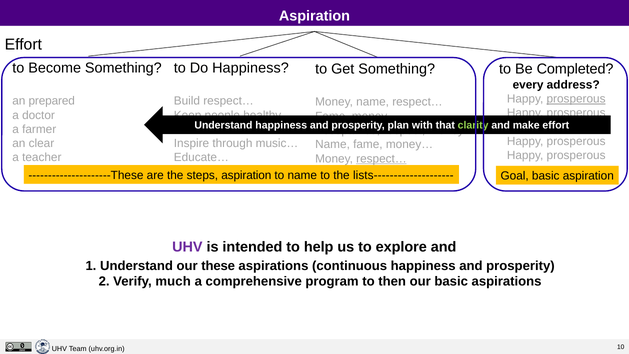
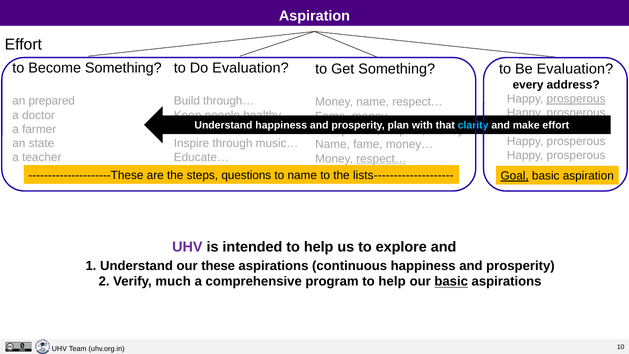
Do Happiness: Happiness -> Evaluation (250, 68)
Be Completed: Completed -> Evaluation (575, 69)
Build respect…: respect… -> through… (229, 101)
clarity colour: light green -> light blue (473, 125)
clear: clear -> state (41, 143)
steps aspiration: aspiration -> questions (246, 175)
Goal underline: none -> present (515, 176)
program to then: then -> help (392, 282)
basic underline: none -> present (451, 282)
